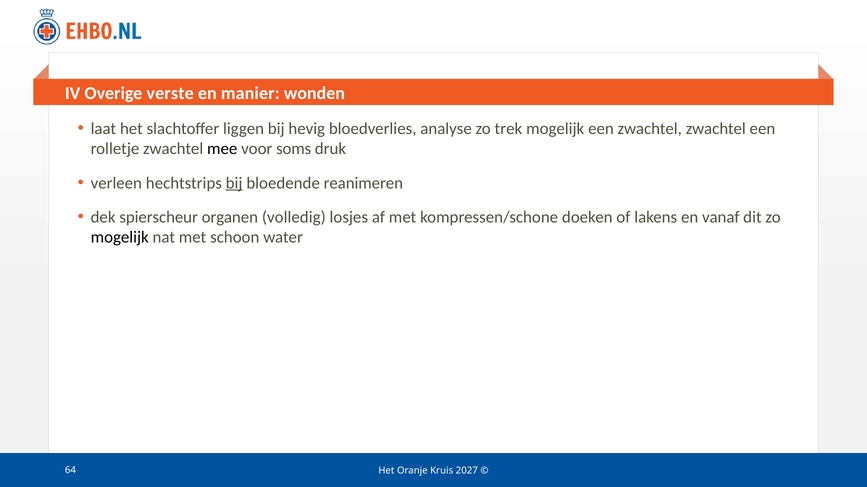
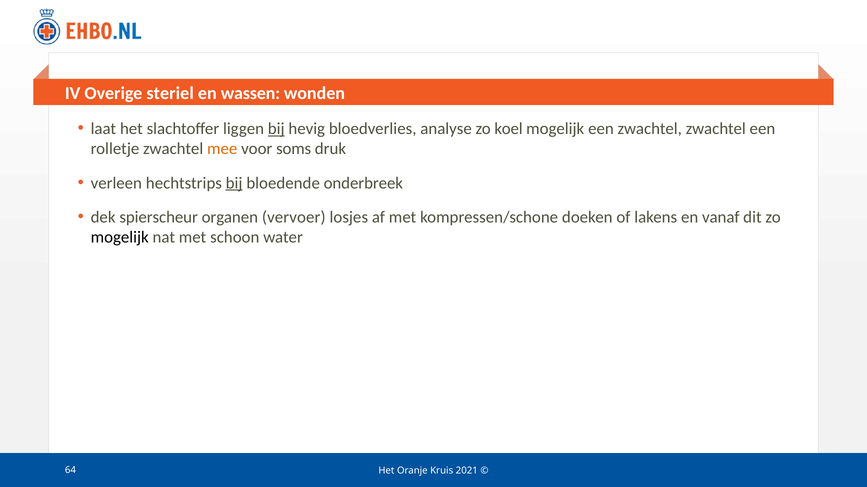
verste: verste -> steriel (170, 93)
manier: manier -> wassen (250, 93)
bij underline: none -> present (276, 129)
trek: trek -> koel (509, 129)
mee colour: black -> orange (222, 149)
reanimeren: reanimeren -> onderbreek (363, 183)
volledig: volledig -> vervoer (294, 218)
2027: 2027 -> 2021 (467, 471)
